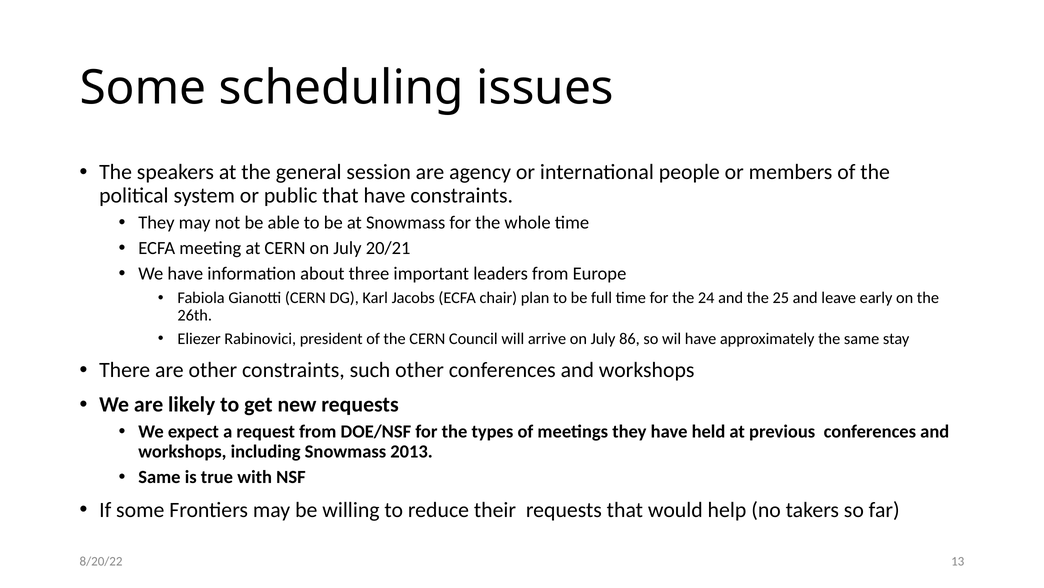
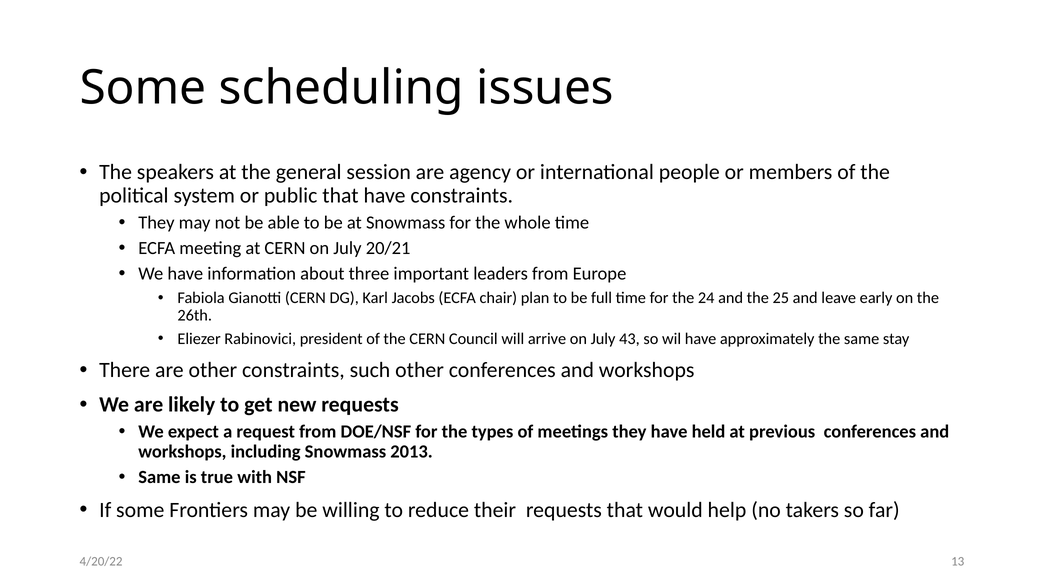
86: 86 -> 43 (629, 338)
8/20/22: 8/20/22 -> 4/20/22 (101, 561)
